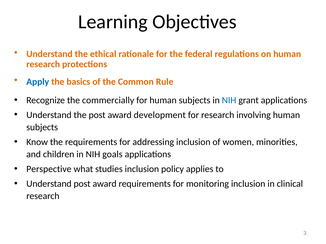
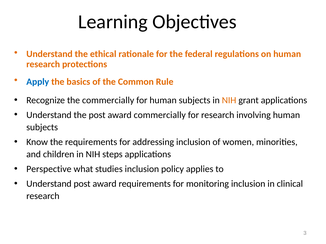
NIH colour: blue -> orange (229, 100)
award development: development -> commercially (160, 115)
goals: goals -> steps (112, 155)
